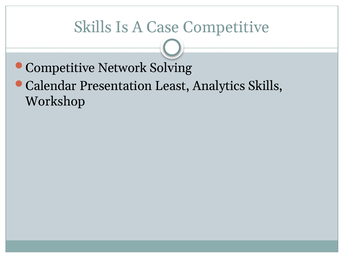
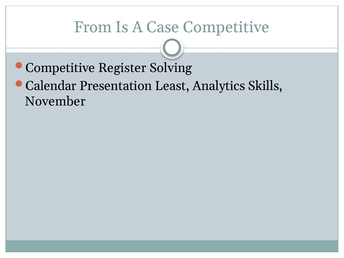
Skills: Skills -> From (93, 27)
Network: Network -> Register (122, 68)
Workshop: Workshop -> November (55, 101)
